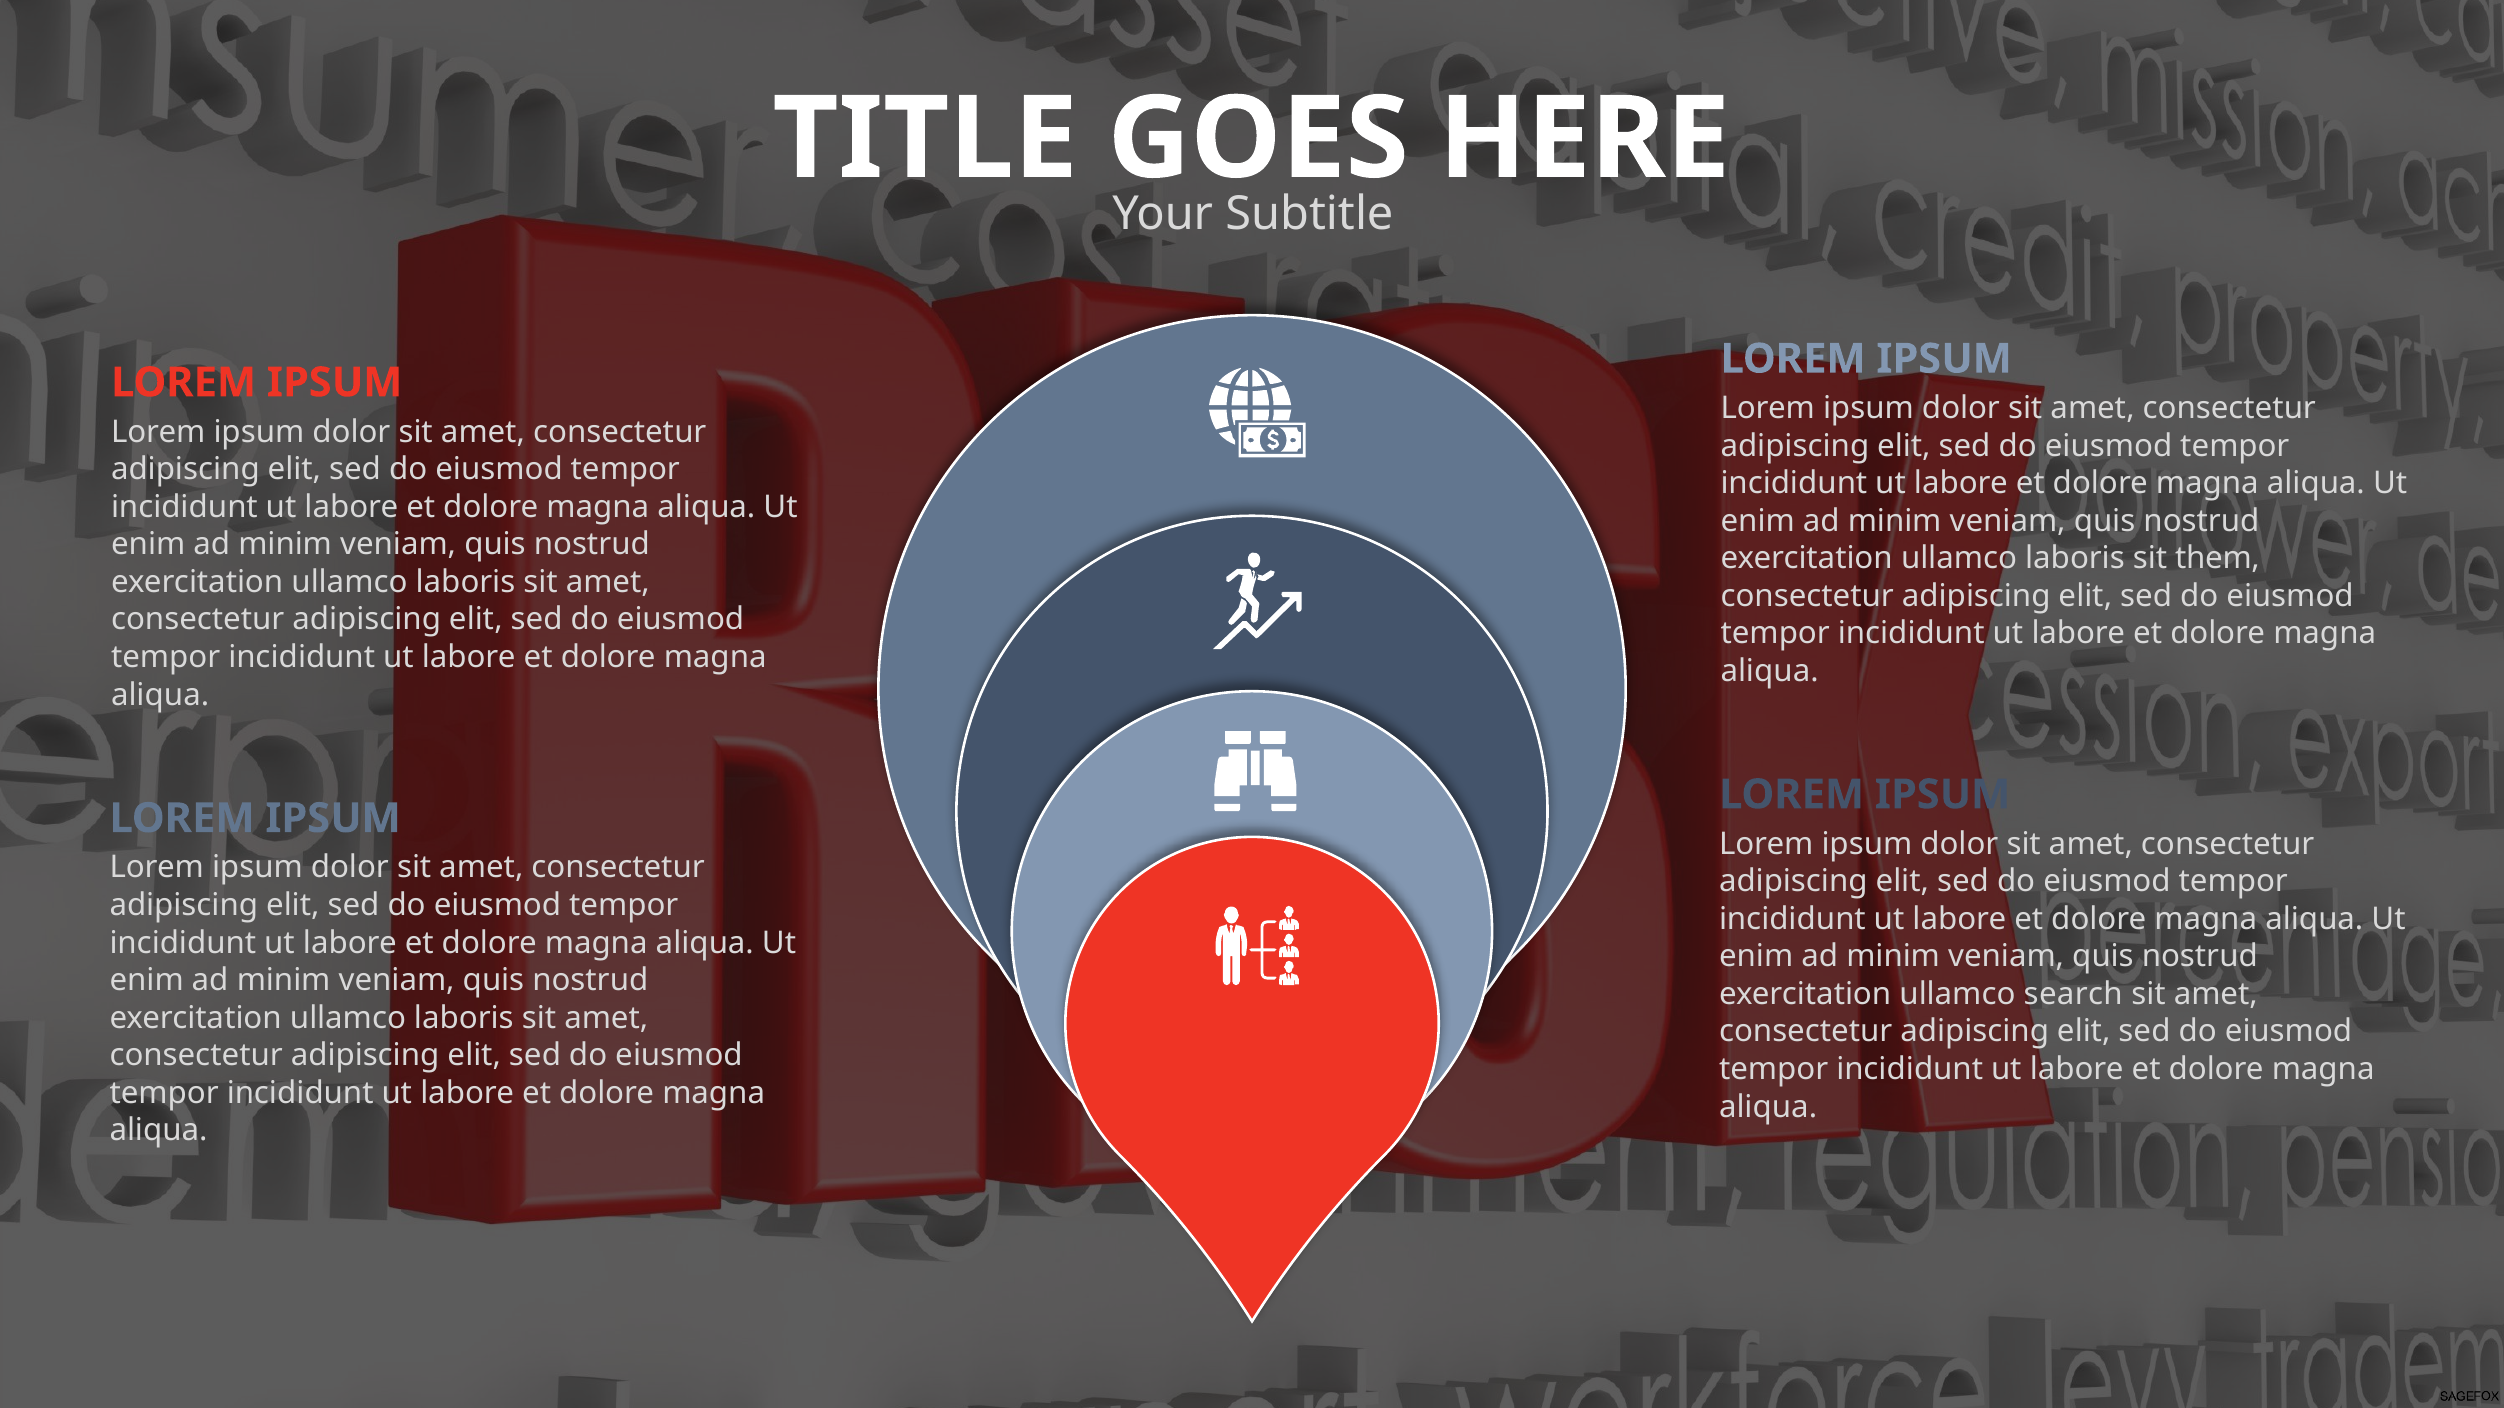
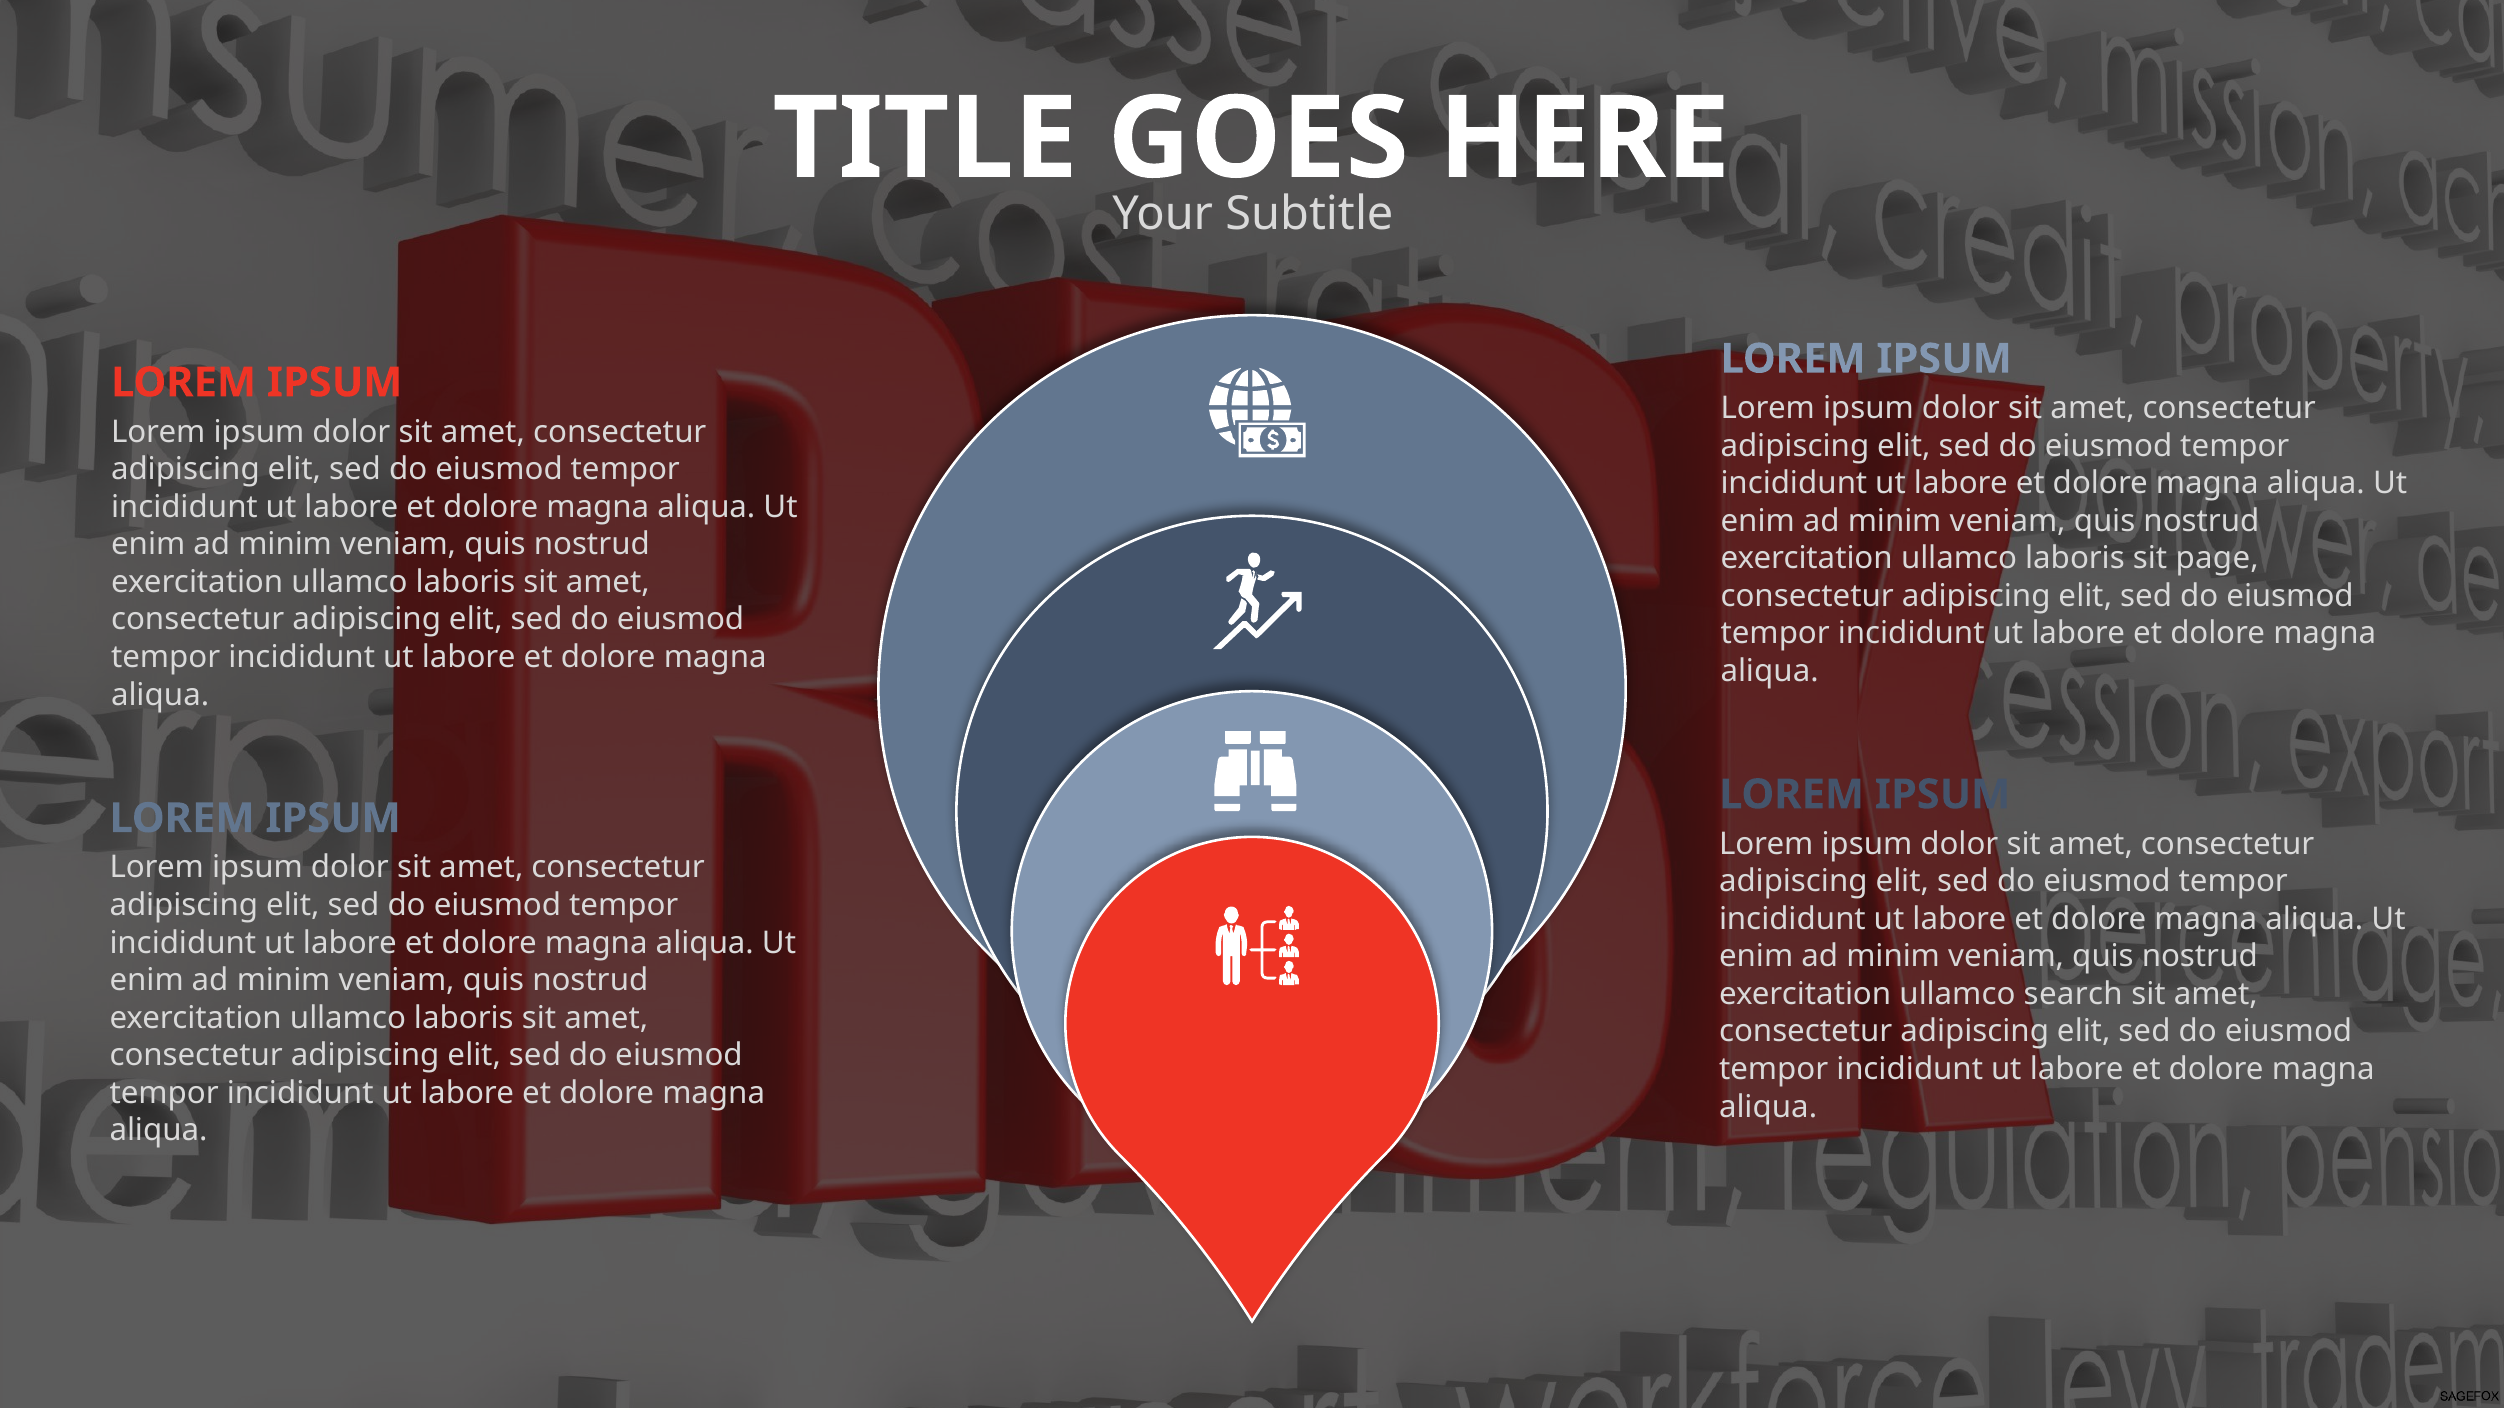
them: them -> page (2217, 559)
